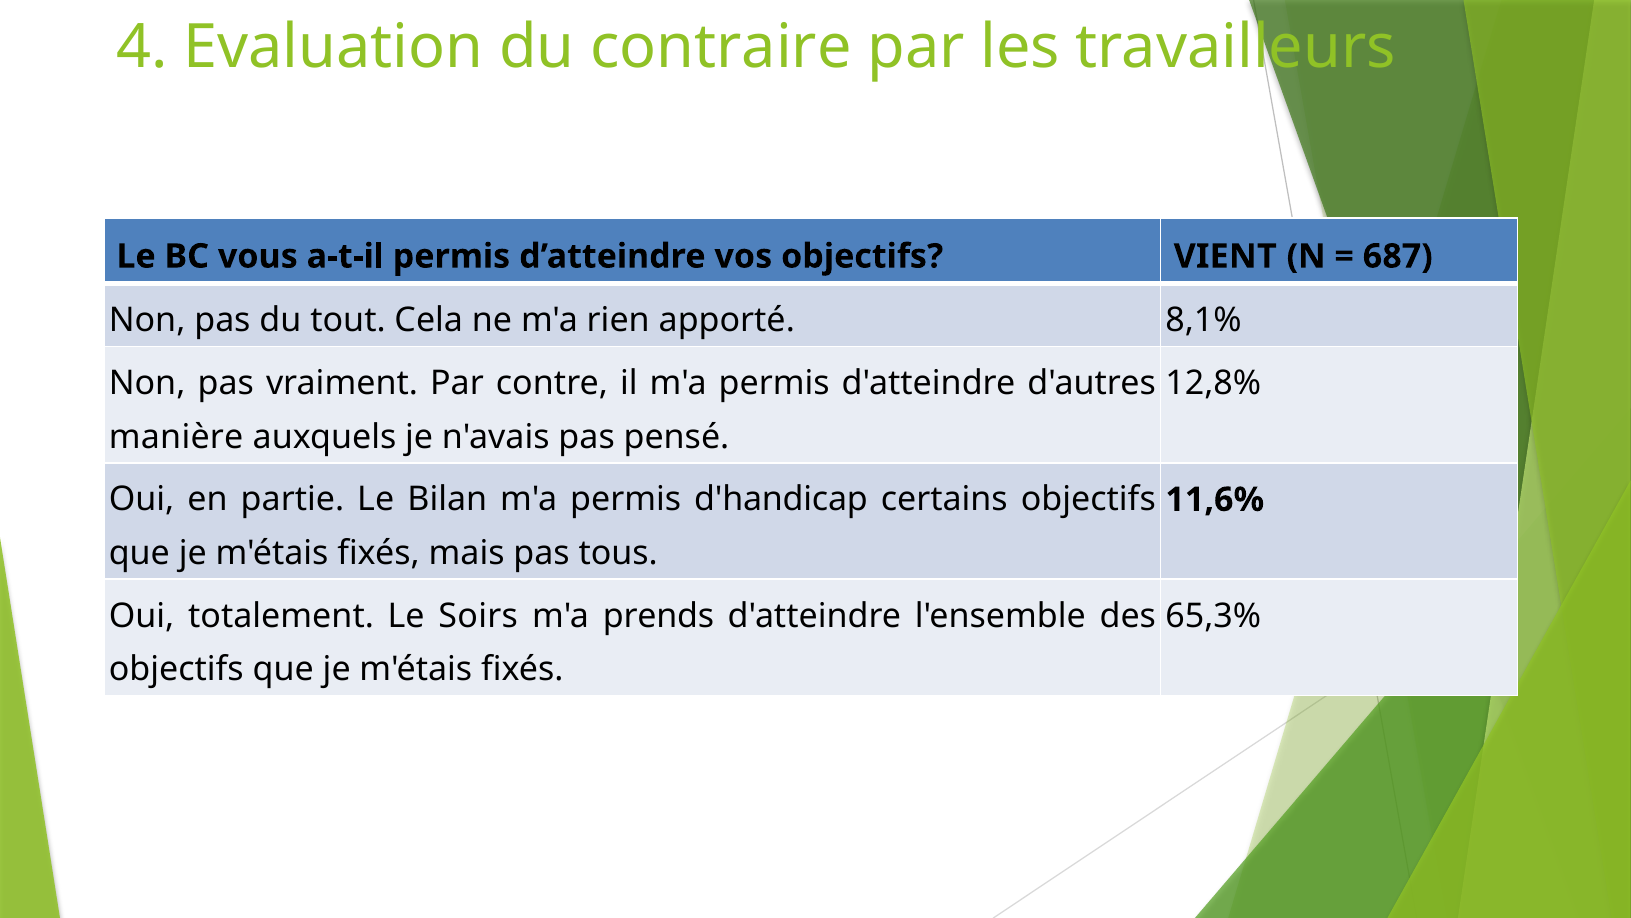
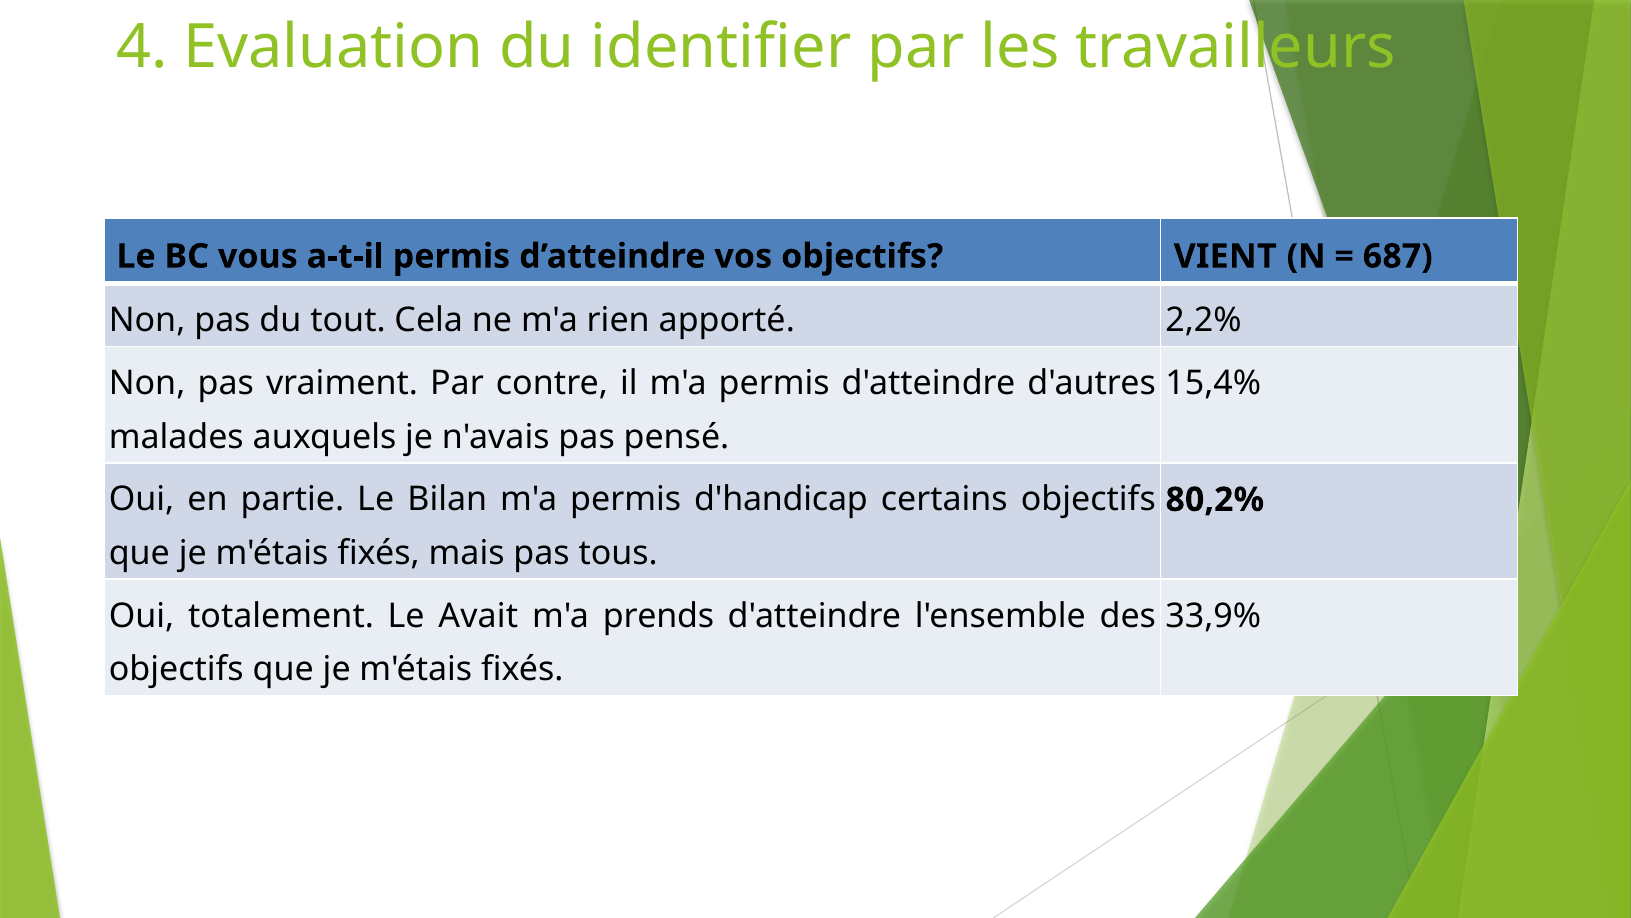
contraire: contraire -> identifier (721, 47)
8,1%: 8,1% -> 2,2% (1204, 320)
12,8%: 12,8% -> 15,4% (1213, 383)
manière: manière -> malades (176, 437)
11,6%: 11,6% -> 80,2% (1215, 499)
Soirs: Soirs -> Avait (478, 616)
65,3%: 65,3% -> 33,9% (1213, 616)
